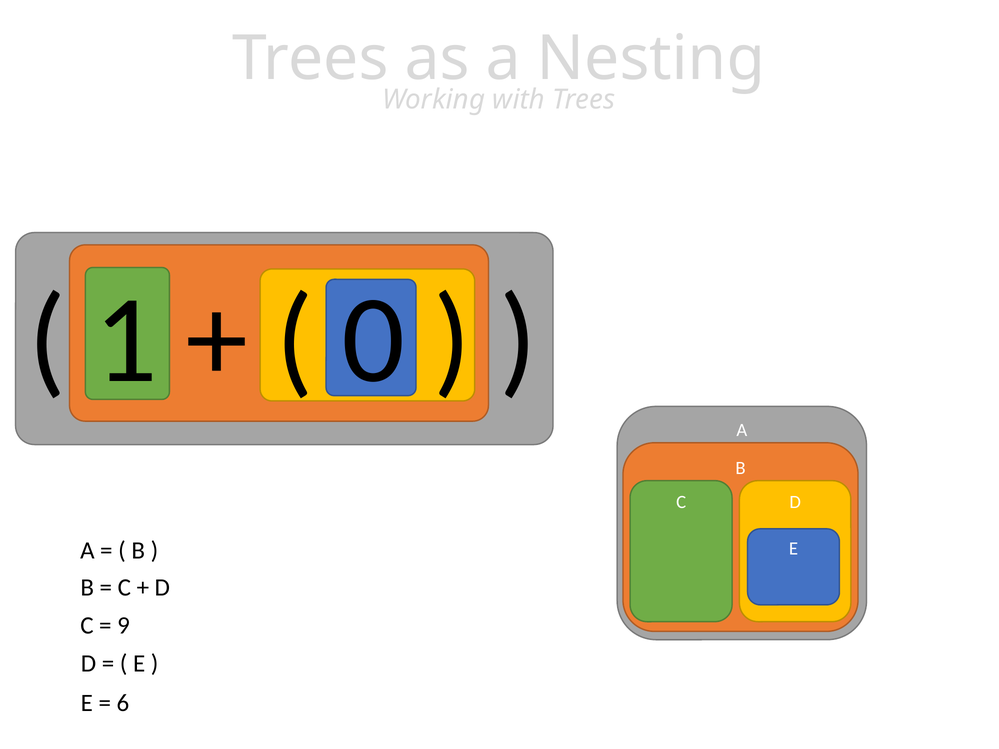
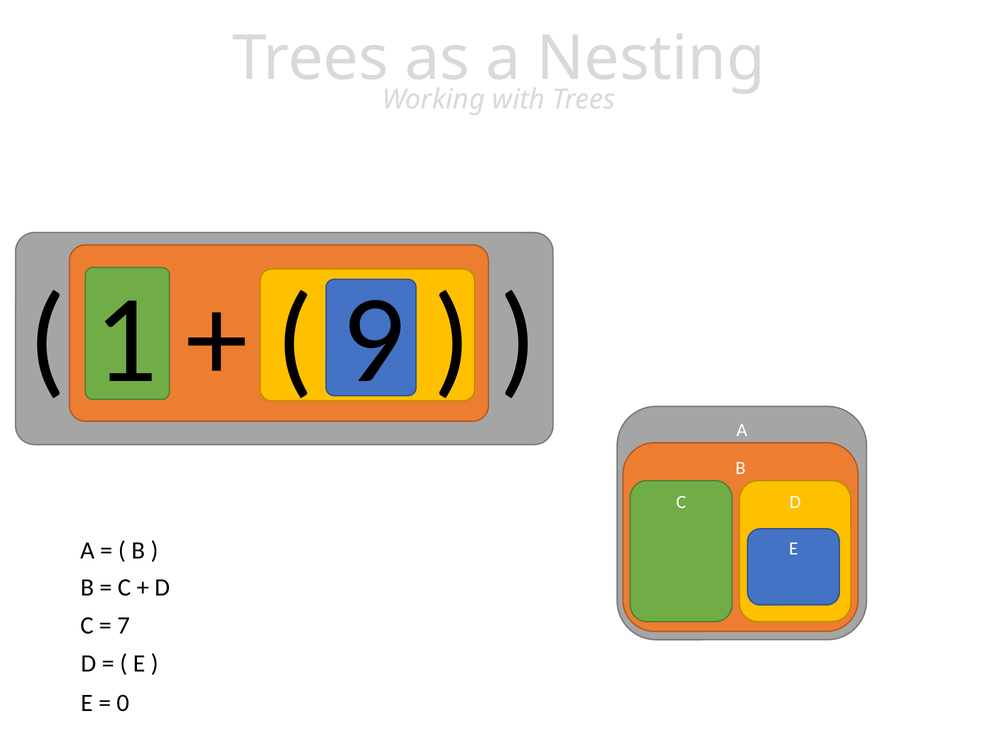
0: 0 -> 9 (373, 340)
9: 9 -> 7 (124, 626)
6: 6 -> 0 (123, 703)
